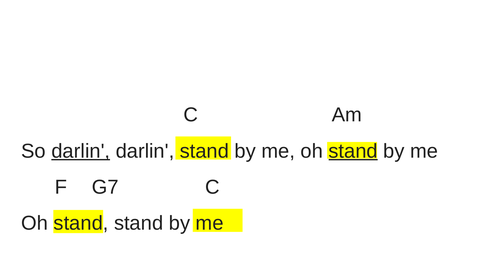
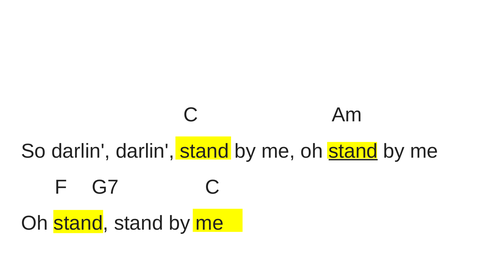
darlin underline: present -> none (81, 151)
